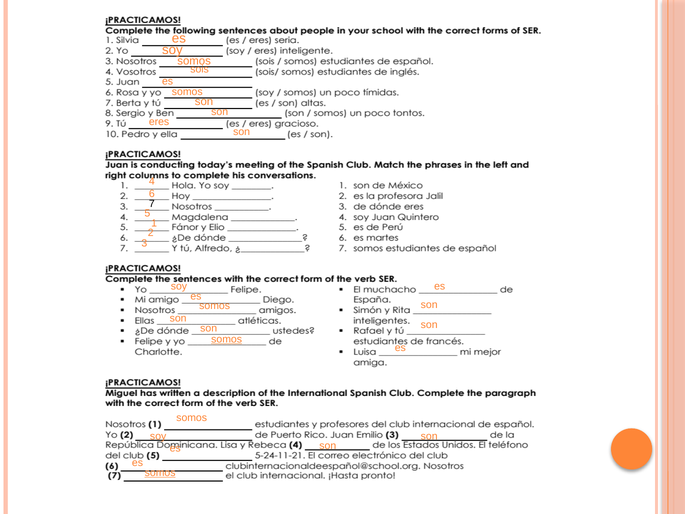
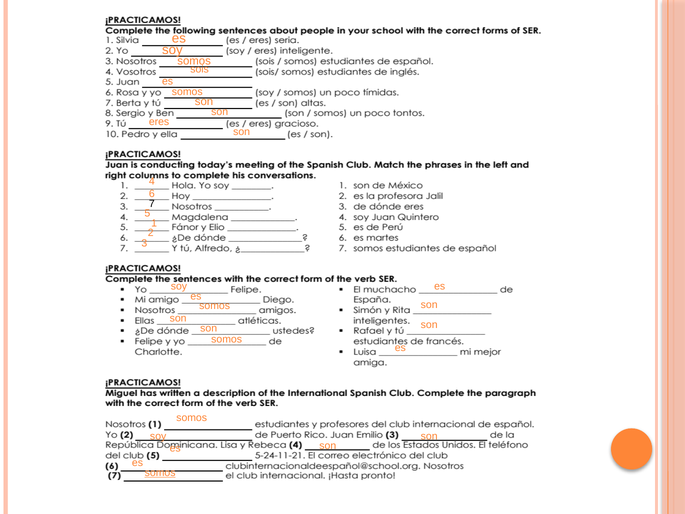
somos underline: present -> none (227, 339)
